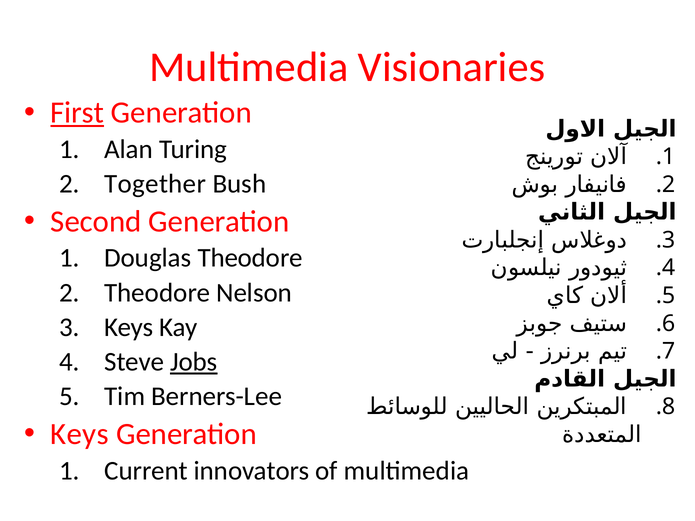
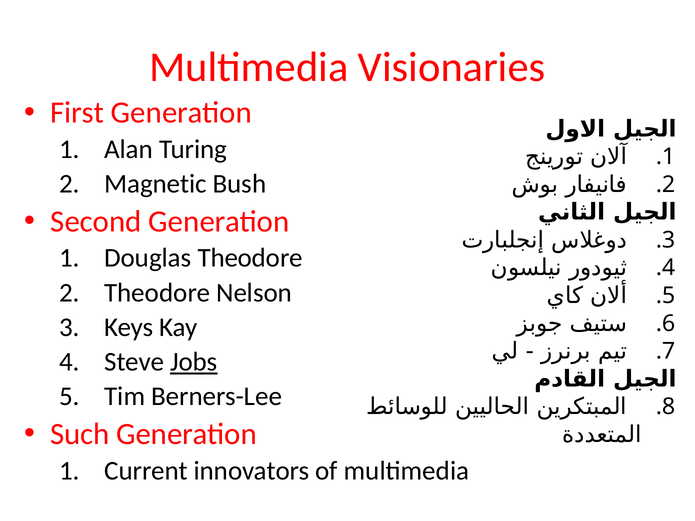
First underline: present -> none (77, 113)
Together: Together -> Magnetic (155, 184)
Keys: Keys -> Such (80, 434)
